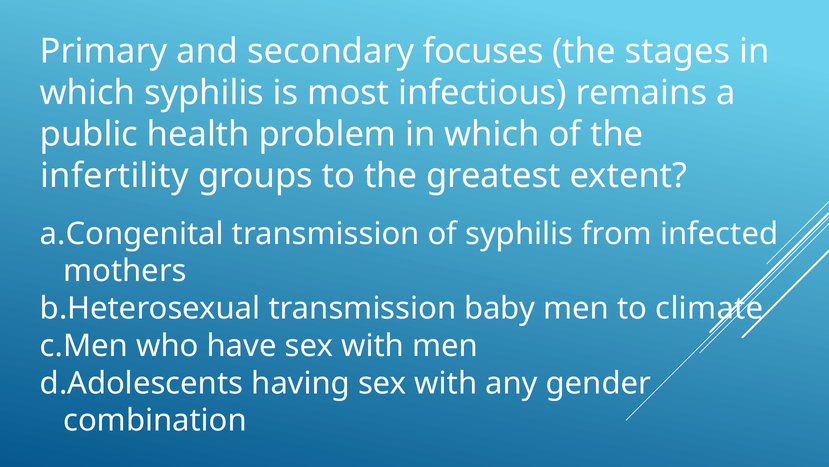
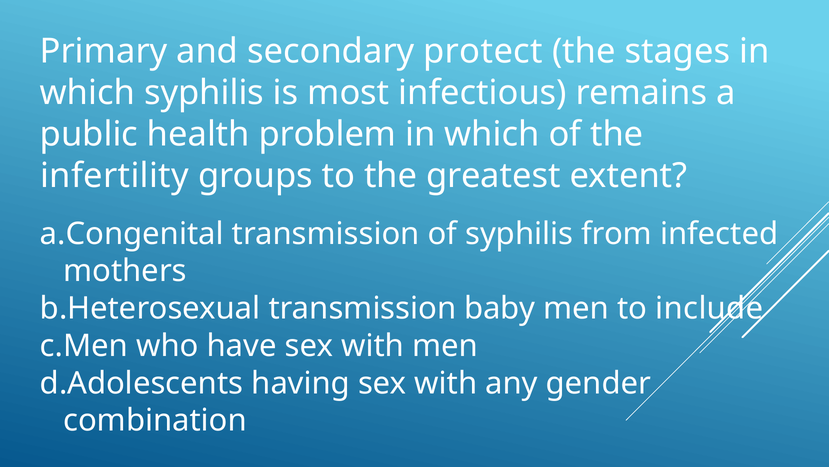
focuses: focuses -> protect (483, 51)
climate: climate -> include (709, 308)
